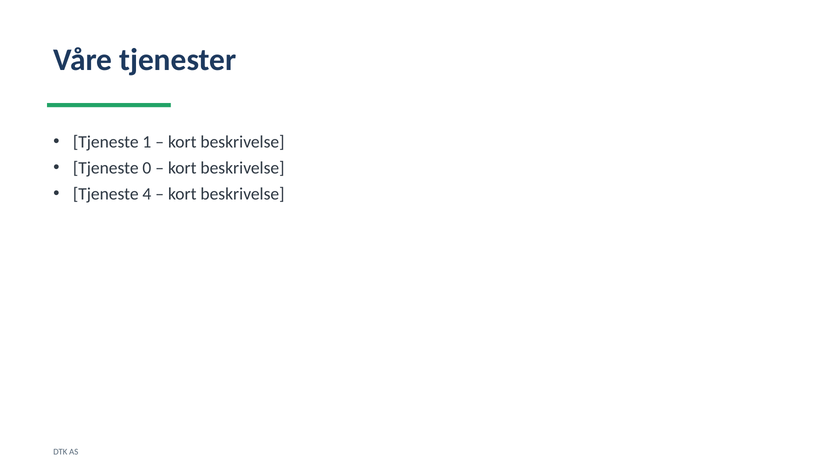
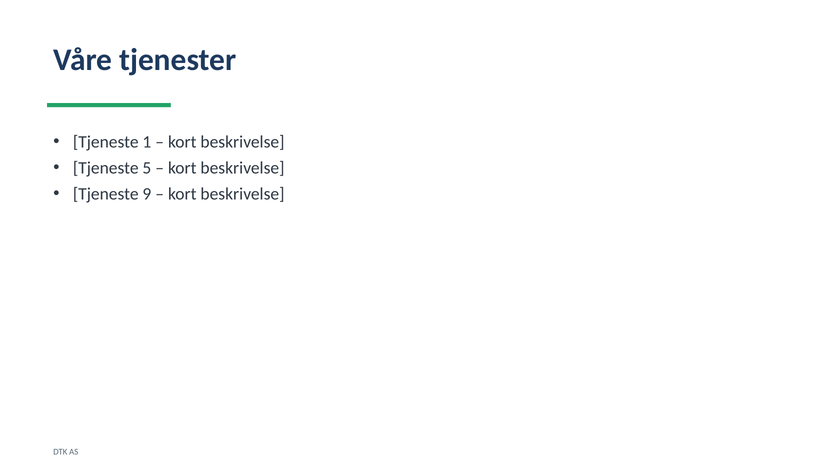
0: 0 -> 5 (147, 168)
4: 4 -> 9 (147, 194)
